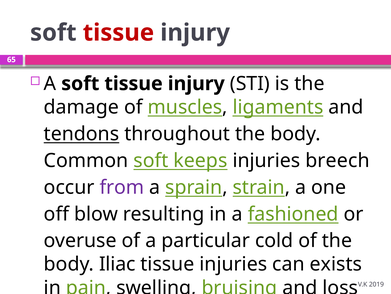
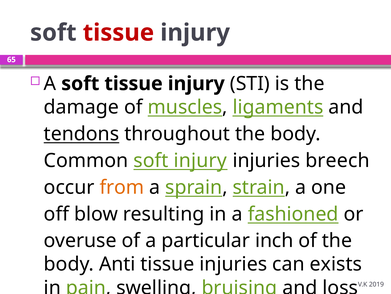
soft keeps: keeps -> injury (200, 160)
from colour: purple -> orange (122, 187)
cold: cold -> inch (274, 240)
Iliac: Iliac -> Anti (117, 264)
